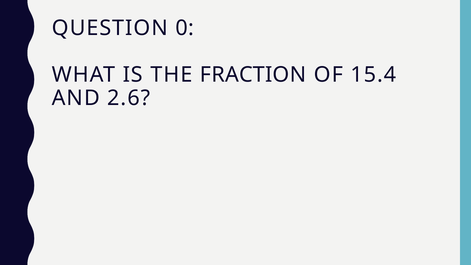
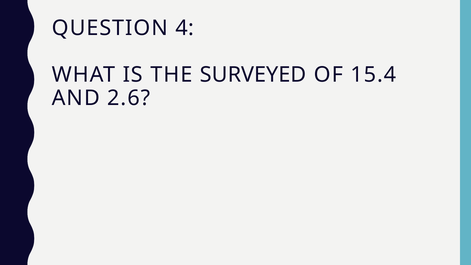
0: 0 -> 4 (185, 28)
FRACTION: FRACTION -> SURVEYED (253, 75)
